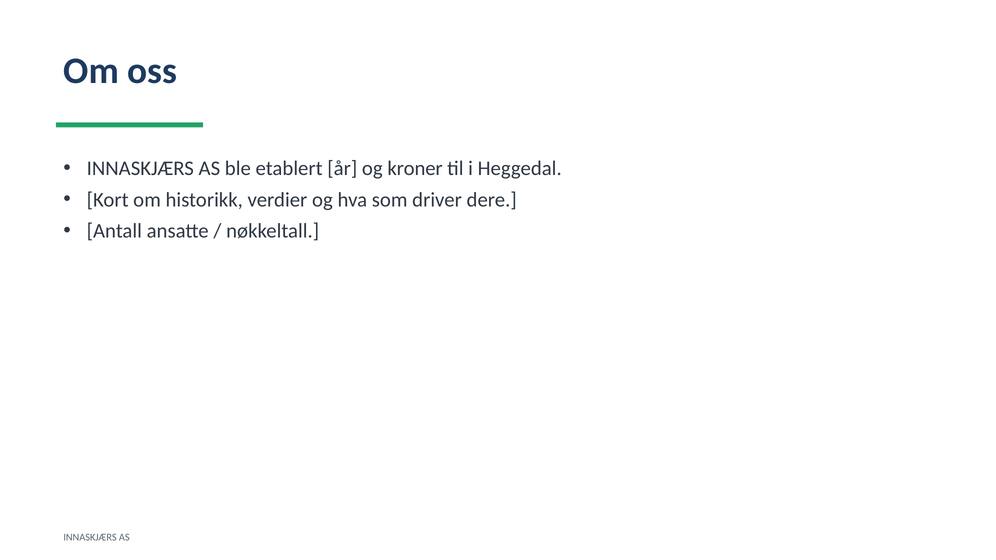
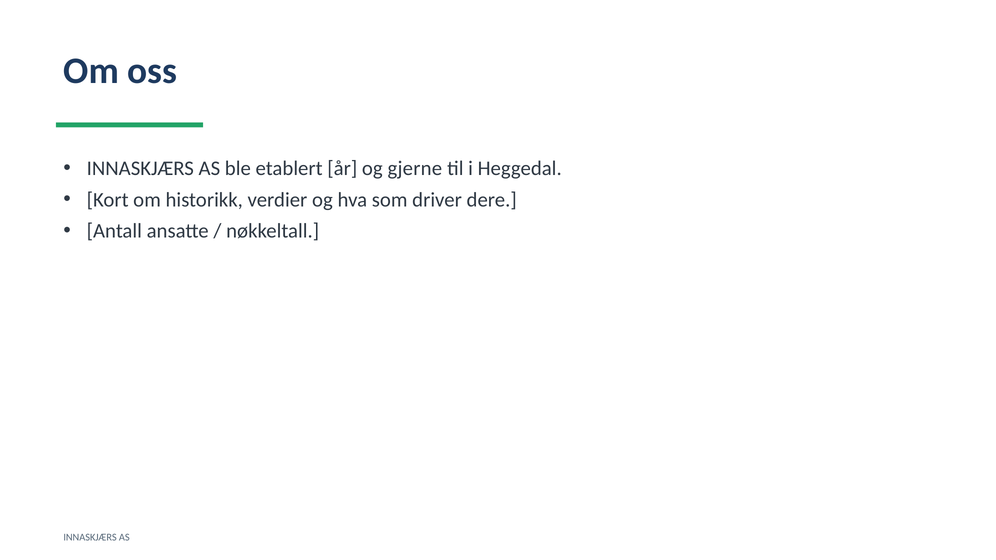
kroner: kroner -> gjerne (415, 169)
